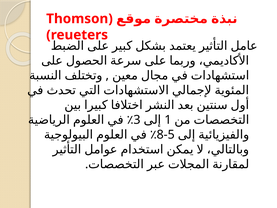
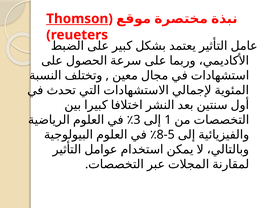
Thomson underline: none -> present (77, 19)
